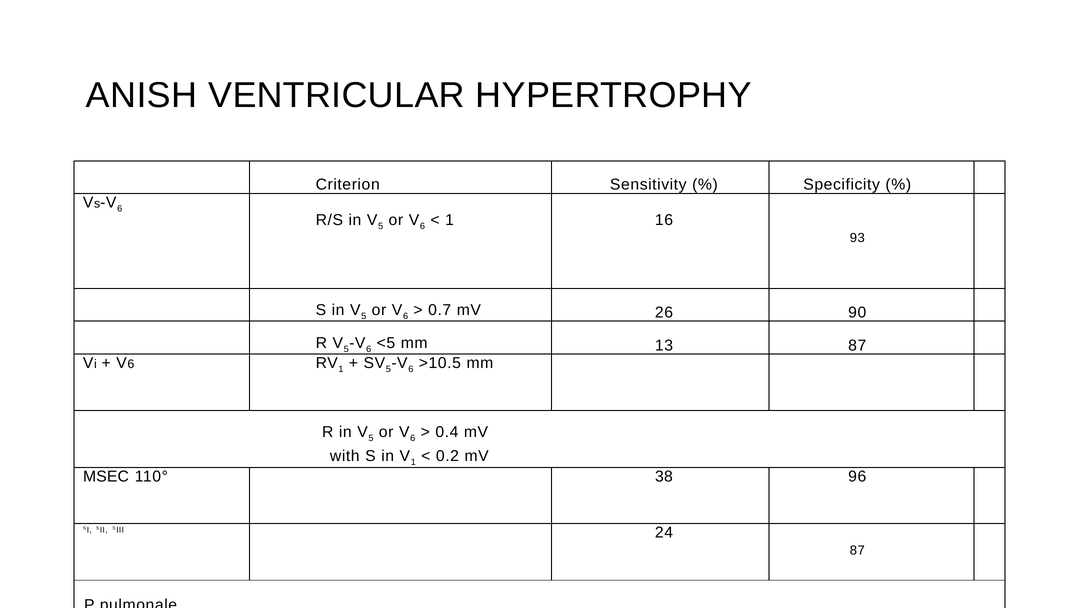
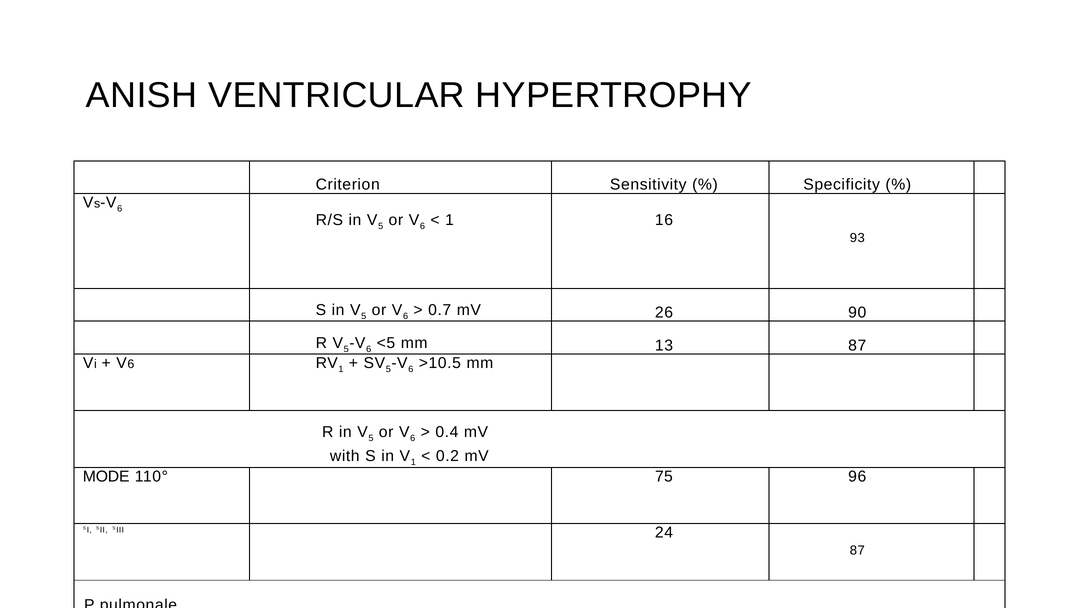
MSEC: MSEC -> MODE (106, 477)
38: 38 -> 75 (664, 477)
